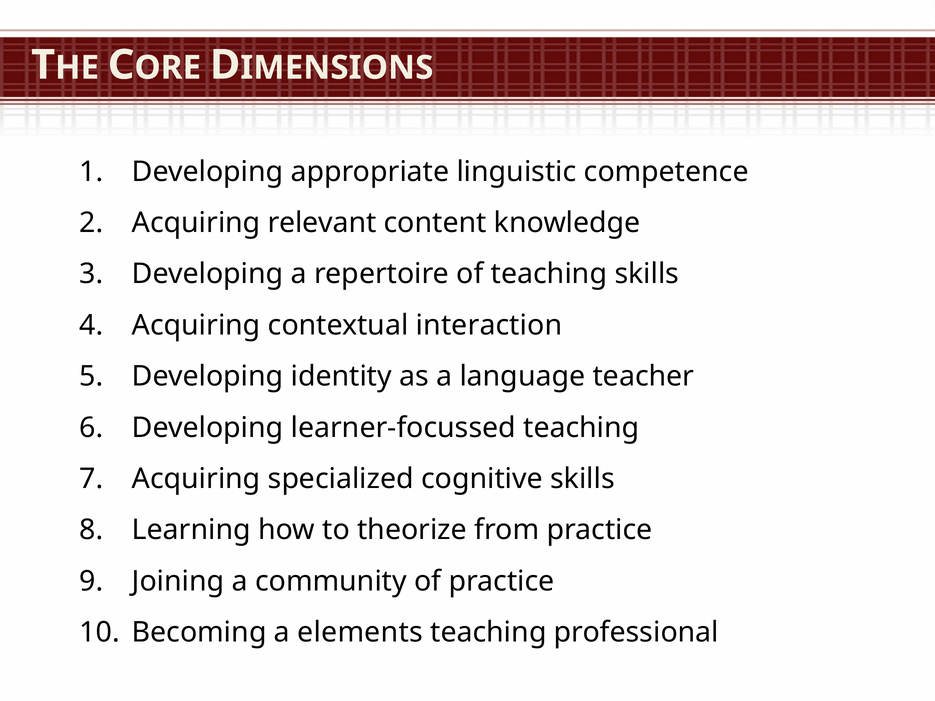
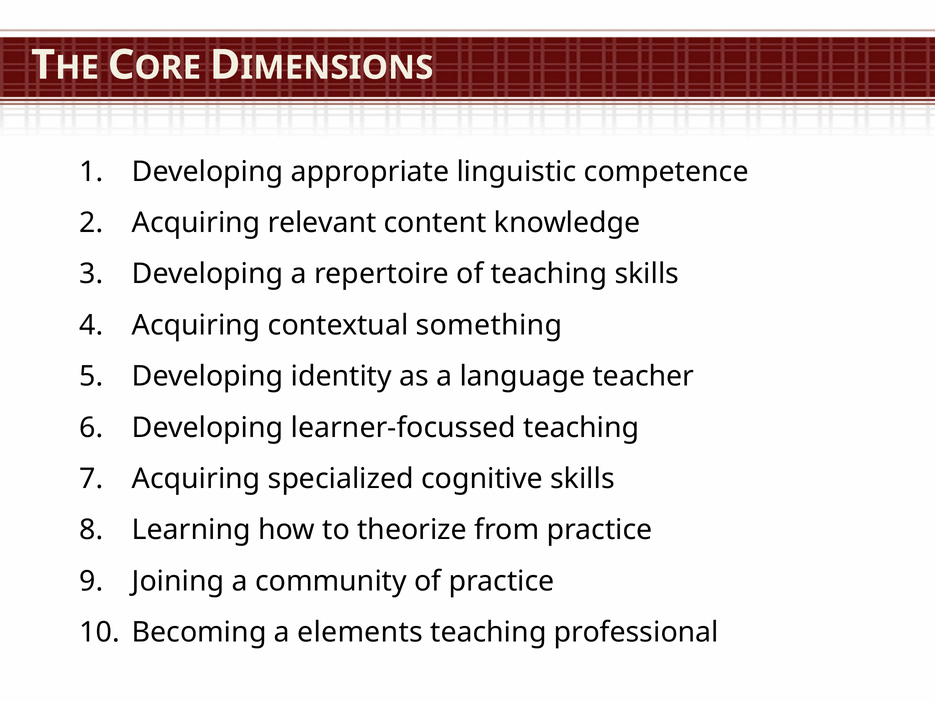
interaction: interaction -> something (489, 325)
